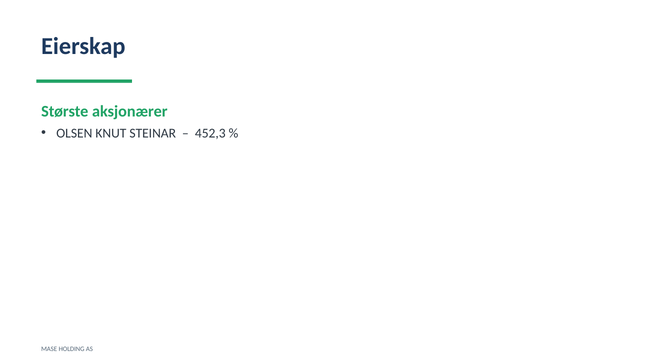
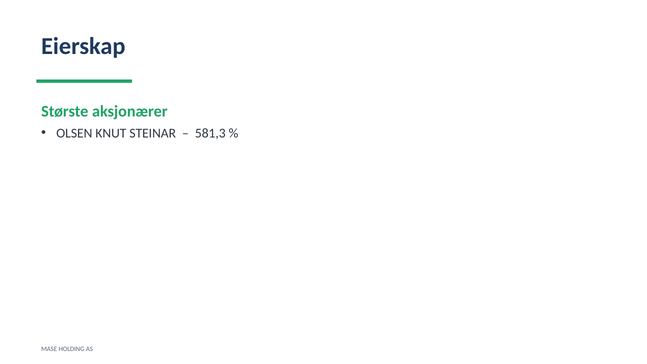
452,3: 452,3 -> 581,3 (210, 133)
